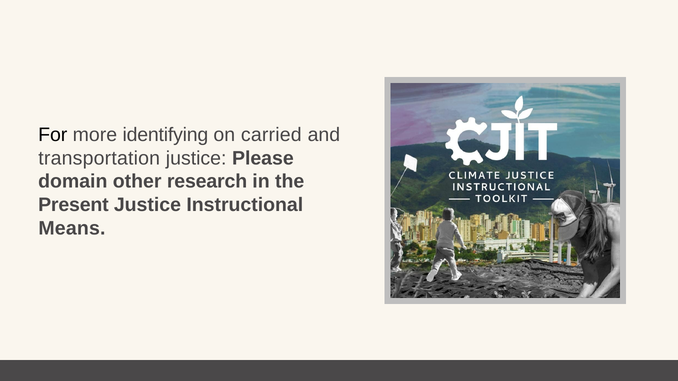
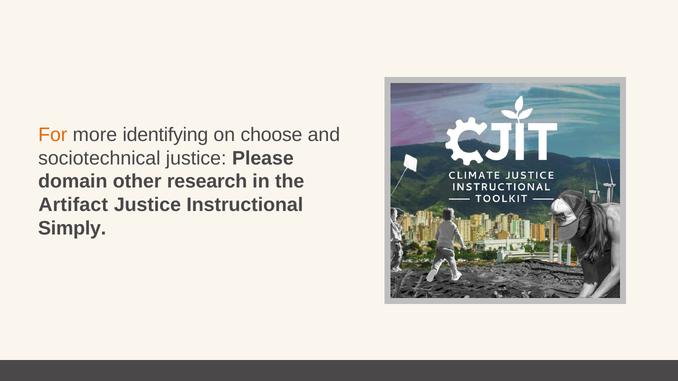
For colour: black -> orange (53, 135)
carried: carried -> choose (272, 135)
transportation: transportation -> sociotechnical (99, 158)
Present: Present -> Artifact (73, 205)
Means: Means -> Simply (72, 228)
